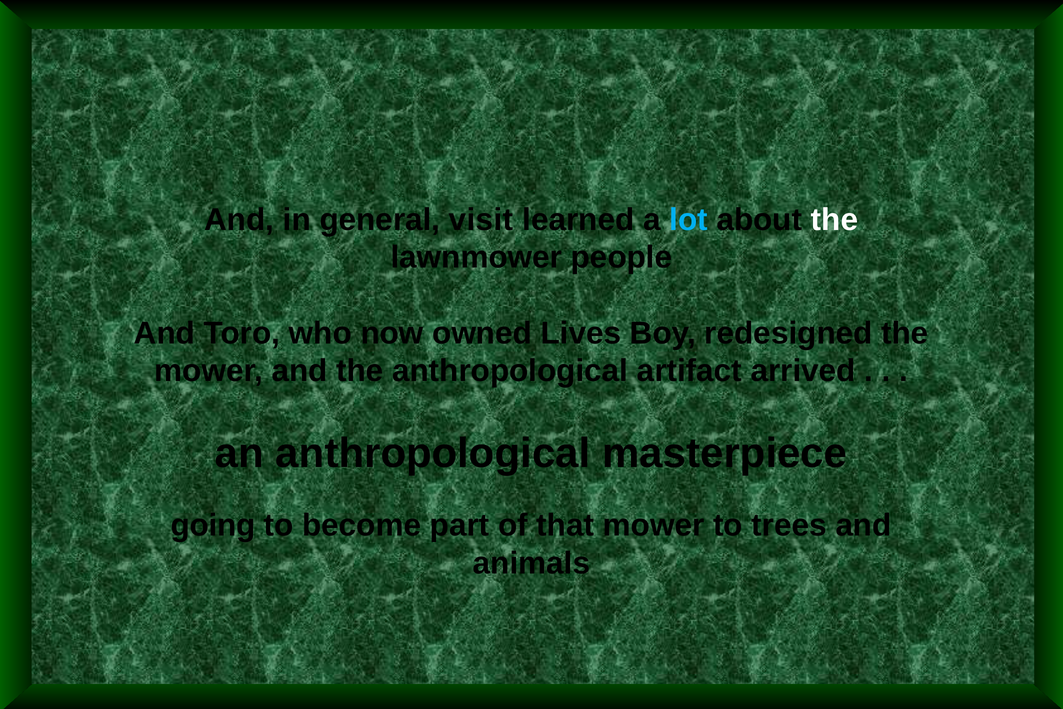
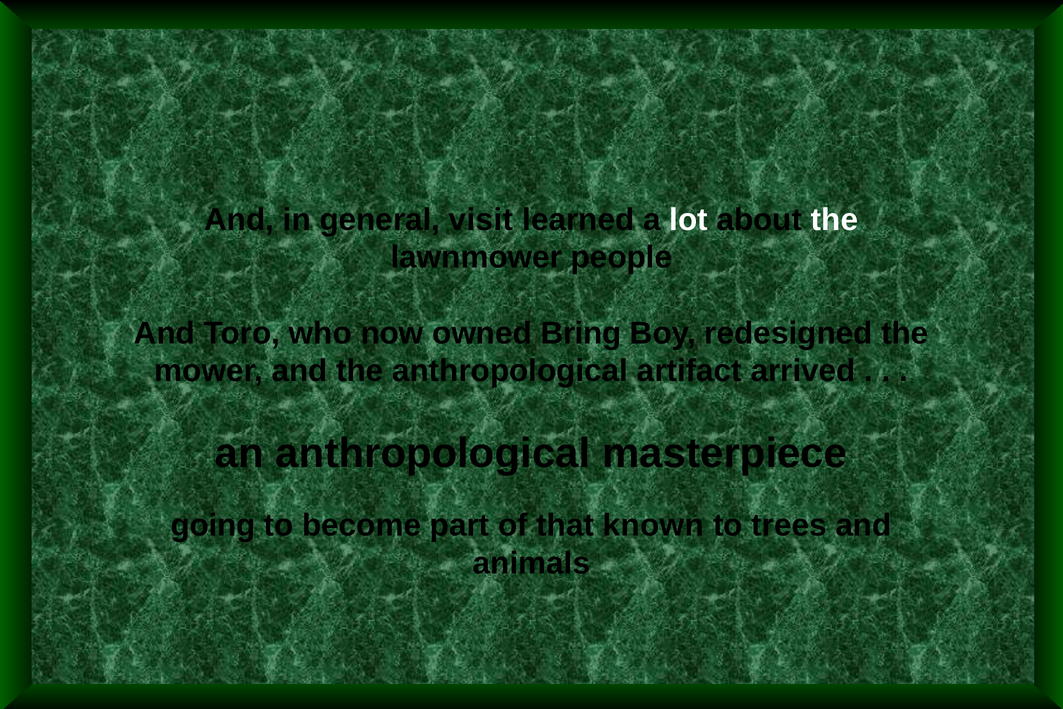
lot colour: light blue -> white (689, 220)
Lives: Lives -> Bring (581, 333)
that mower: mower -> known (653, 525)
